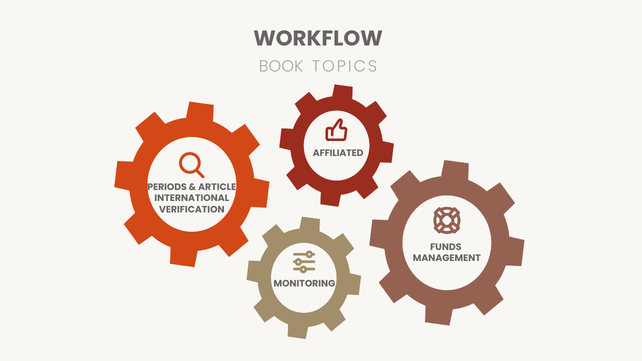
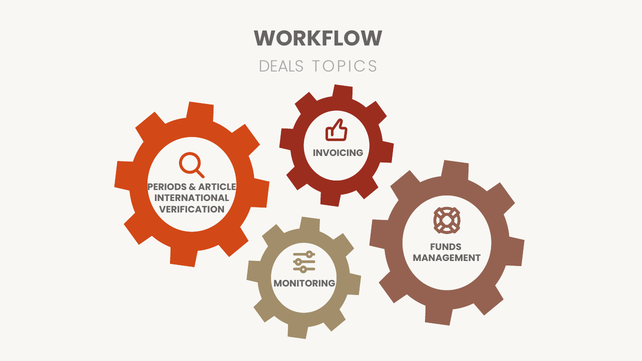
BOOK: BOOK -> DEALS (281, 67)
AFFILIATED: AFFILIATED -> INVOICING (338, 153)
